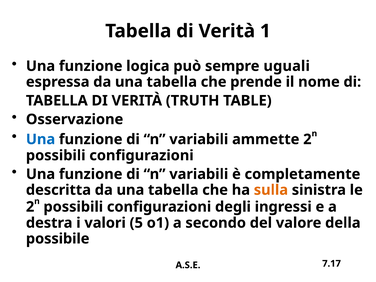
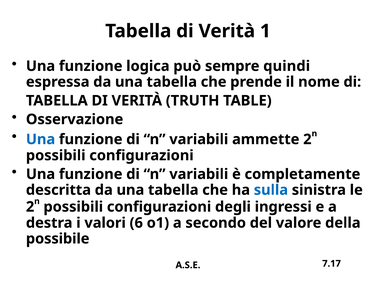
uguali: uguali -> quindi (287, 66)
sulla colour: orange -> blue (271, 190)
5: 5 -> 6 (136, 223)
